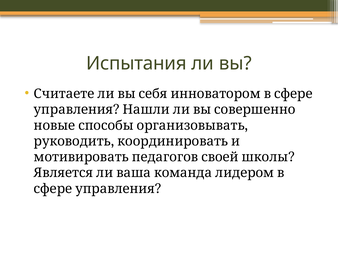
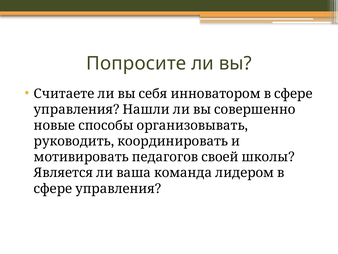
Испытания: Испытания -> Попросите (136, 63)
